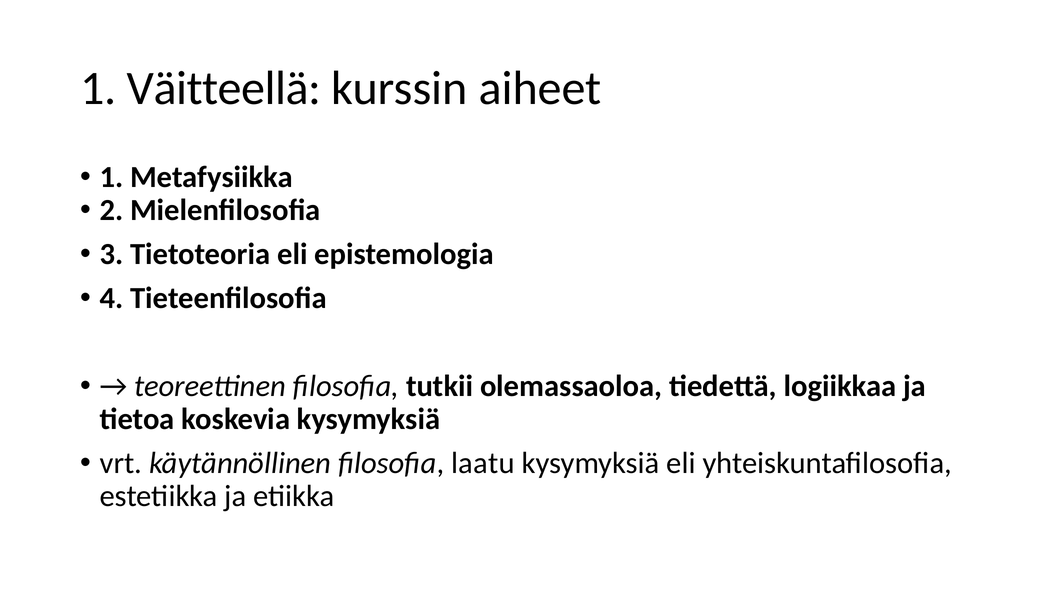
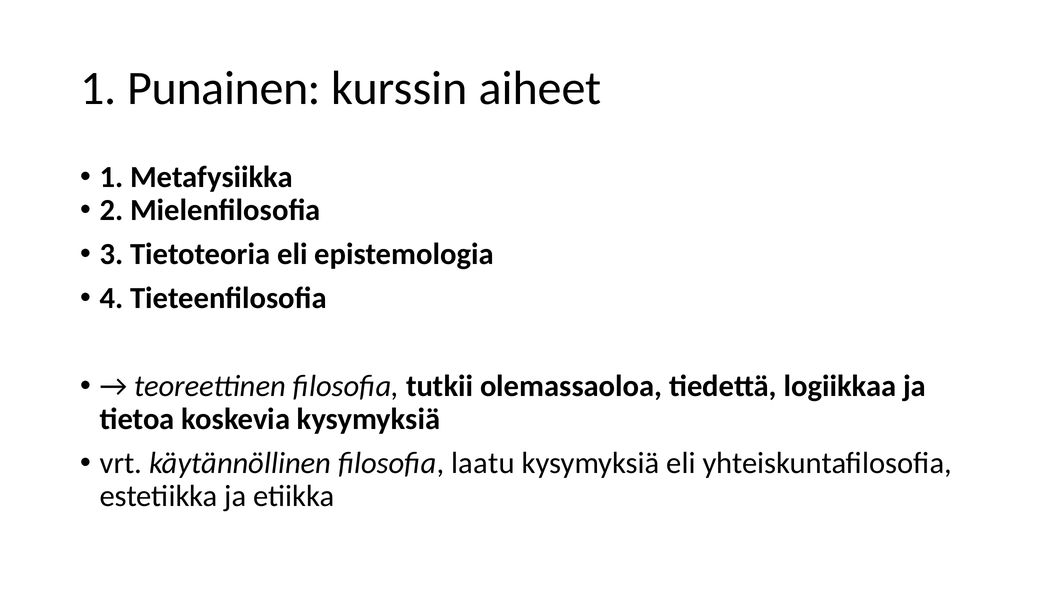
Väitteellä: Väitteellä -> Punainen (224, 88)
